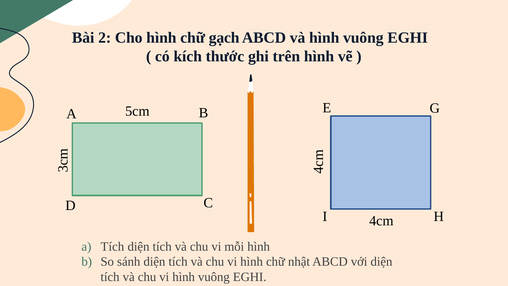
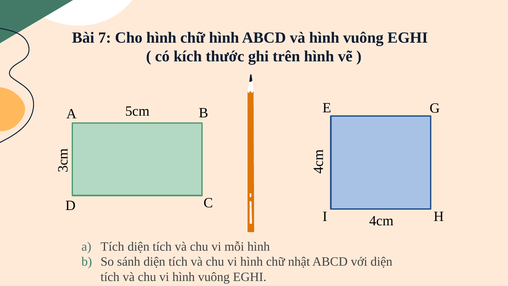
2: 2 -> 7 (105, 38)
chữ gạch: gạch -> hình (224, 38)
